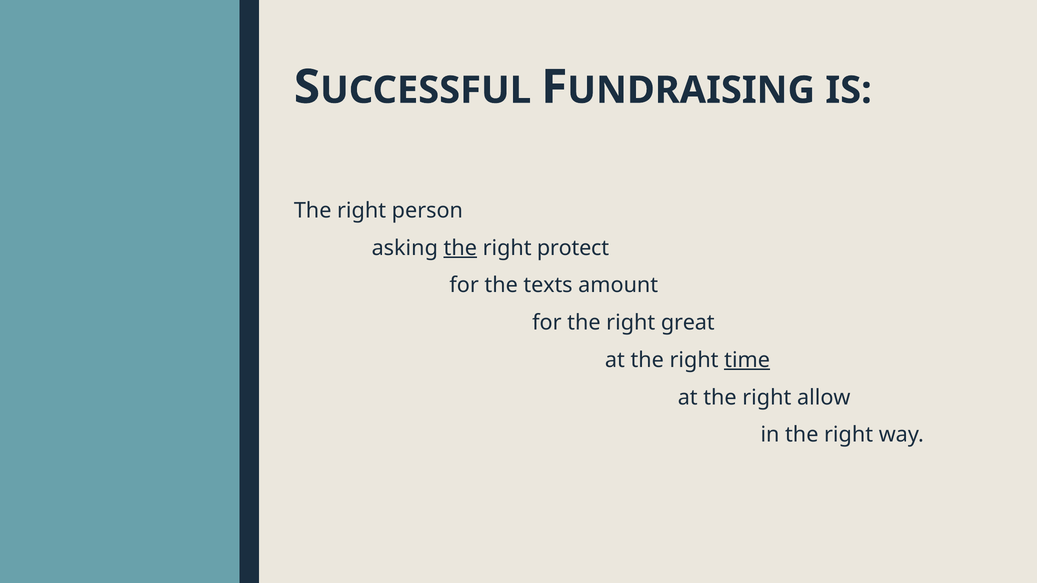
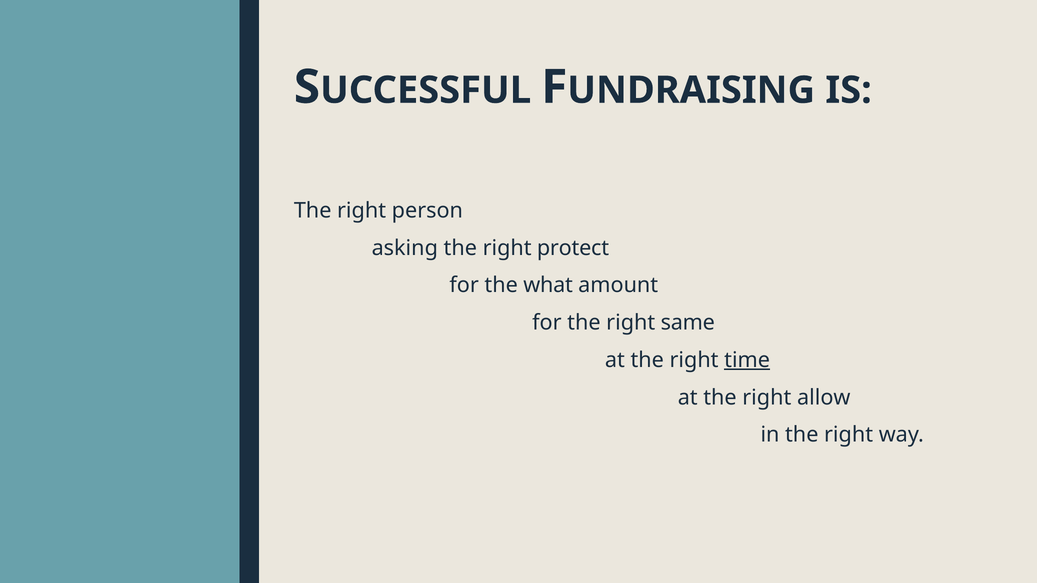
the underline: present -> none (460, 248)
texts: texts -> what (548, 285)
great: great -> same (688, 323)
